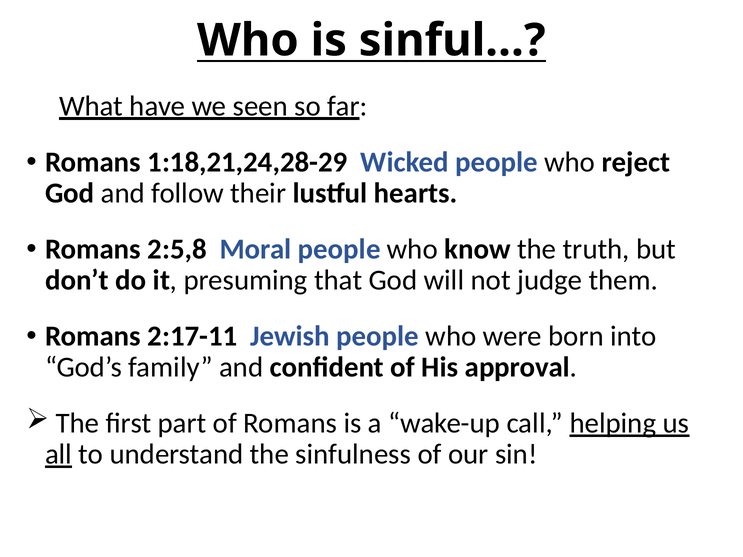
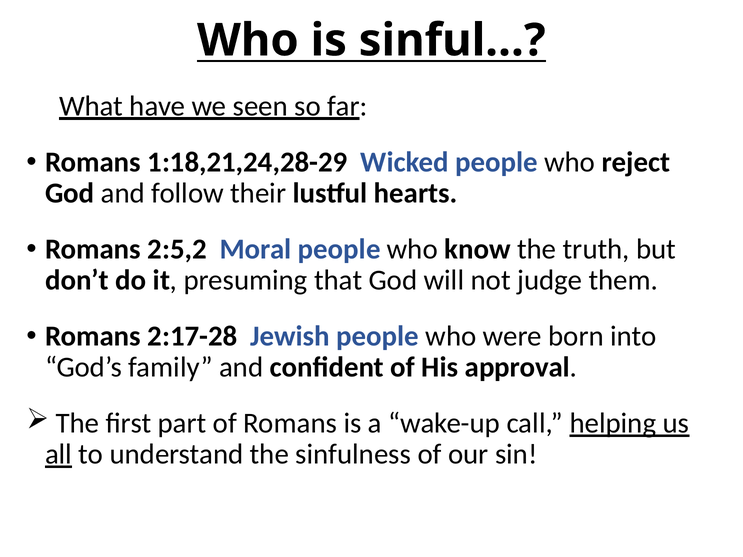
2:5,8: 2:5,8 -> 2:5,2 (177, 249)
2:17-11: 2:17-11 -> 2:17-28 (192, 336)
